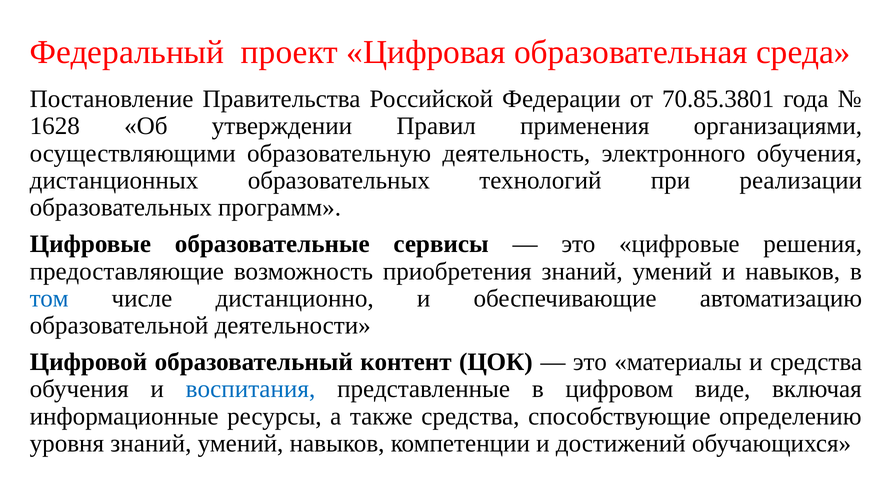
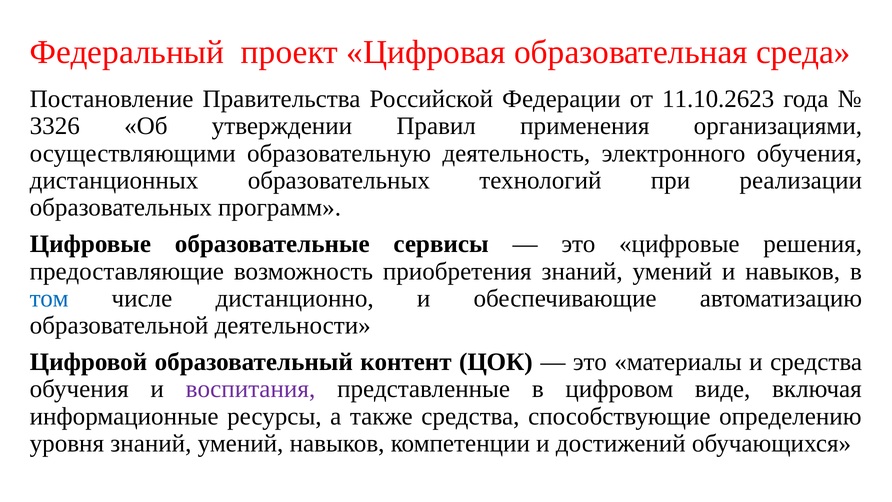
70.85.3801: 70.85.3801 -> 11.10.2623 (718, 99)
1628: 1628 -> 3326 (55, 126)
воспитания colour: blue -> purple (250, 389)
